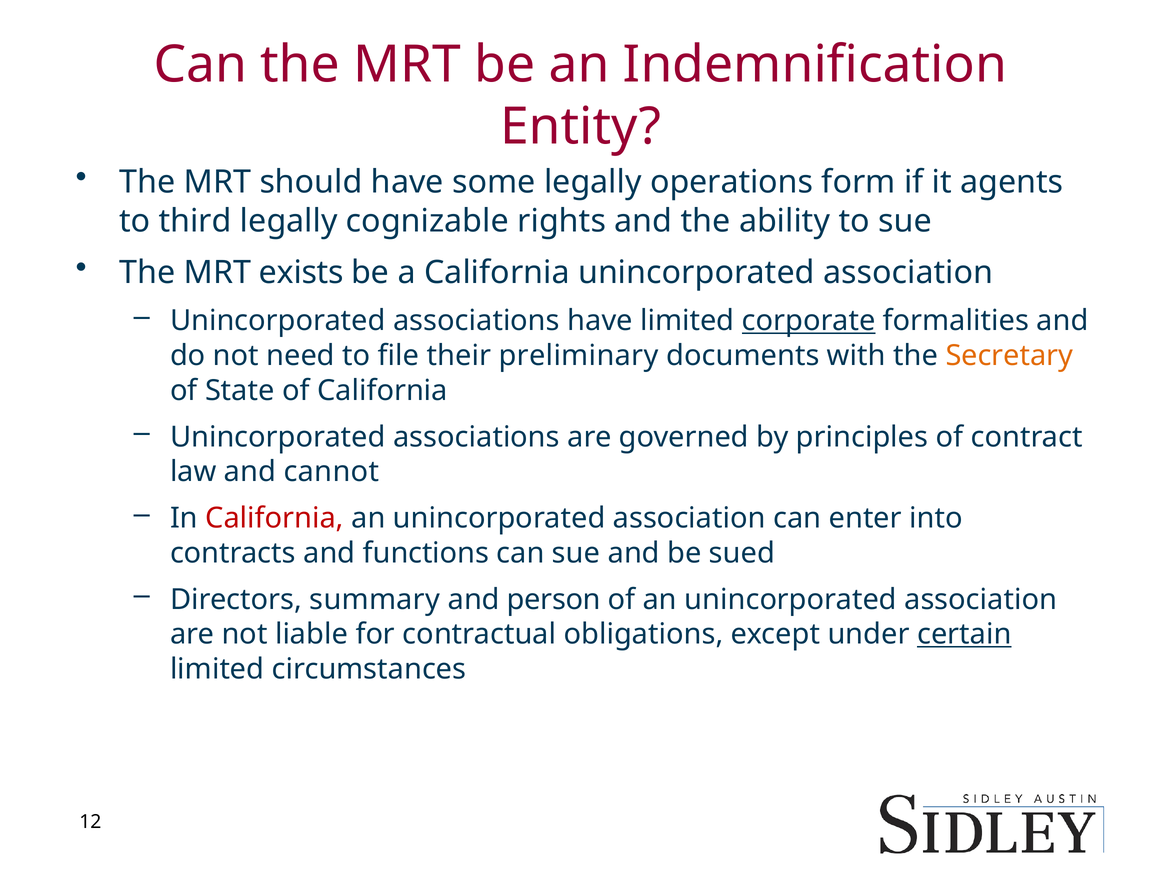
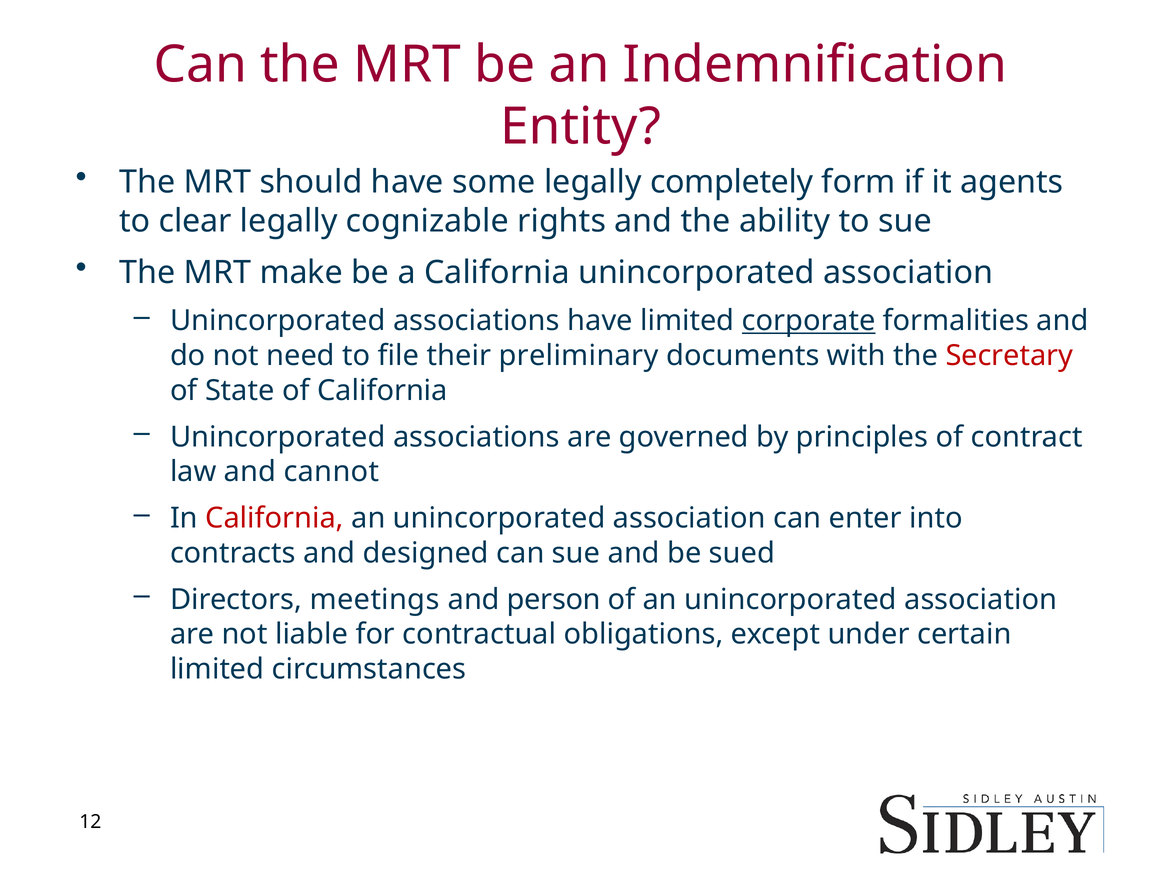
operations: operations -> completely (732, 182)
third: third -> clear (195, 221)
exists: exists -> make (301, 273)
Secretary colour: orange -> red (1009, 356)
functions: functions -> designed (426, 553)
summary: summary -> meetings (375, 599)
certain underline: present -> none (964, 634)
